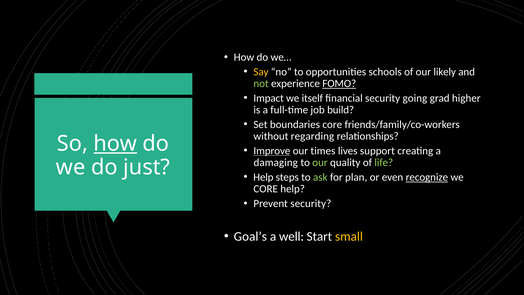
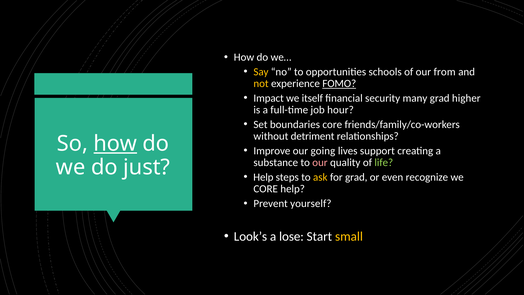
likely: likely -> from (445, 72)
not colour: light green -> yellow (261, 83)
going: going -> many (415, 98)
build: build -> hour (341, 110)
regarding: regarding -> detriment (313, 136)
Improve underline: present -> none (272, 151)
times: times -> going (323, 151)
damaging: damaging -> substance (276, 162)
our colour: light green -> pink (320, 162)
ask colour: light green -> yellow (320, 177)
for plan: plan -> grad (356, 177)
recognize underline: present -> none (427, 177)
Prevent security: security -> yourself (311, 203)
Goal’s: Goal’s -> Look’s (250, 236)
well: well -> lose (291, 236)
